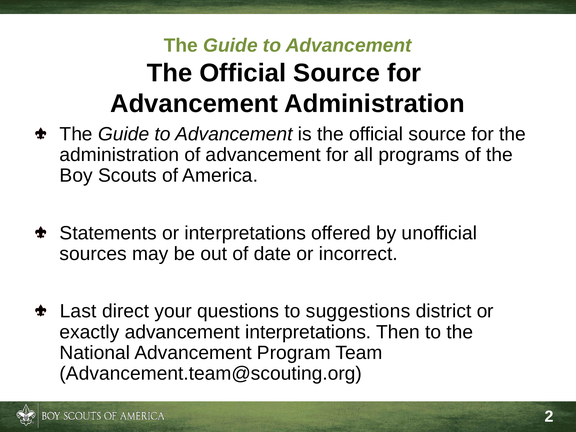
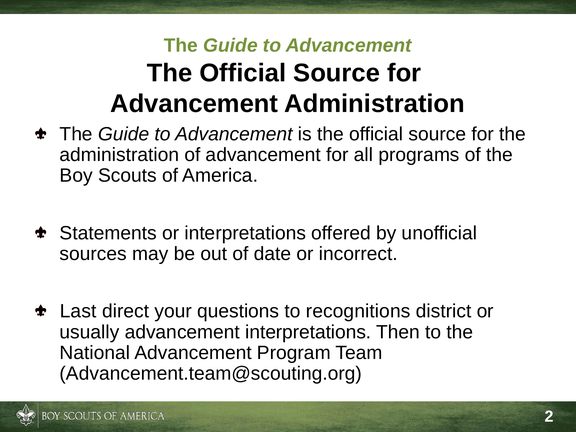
suggestions: suggestions -> recognitions (358, 311)
exactly: exactly -> usually (90, 332)
